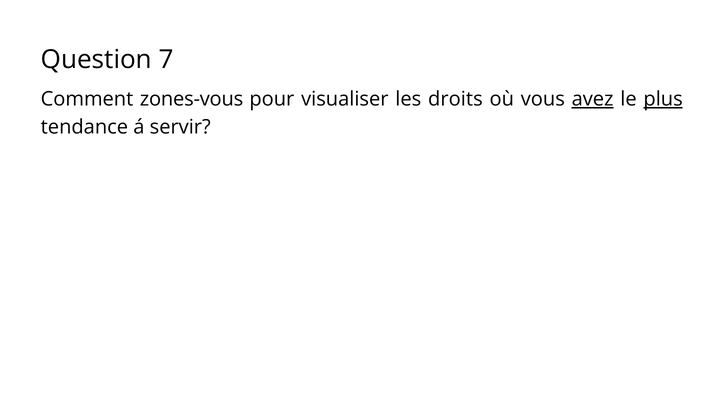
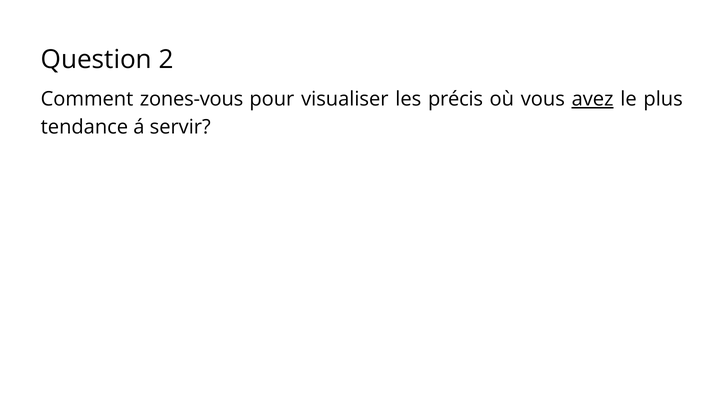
7: 7 -> 2 (166, 60)
droits: droits -> précis (456, 99)
plus underline: present -> none (663, 99)
